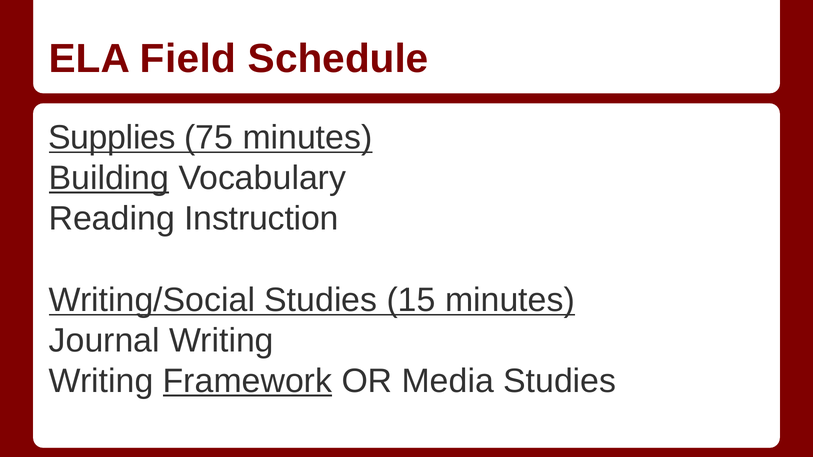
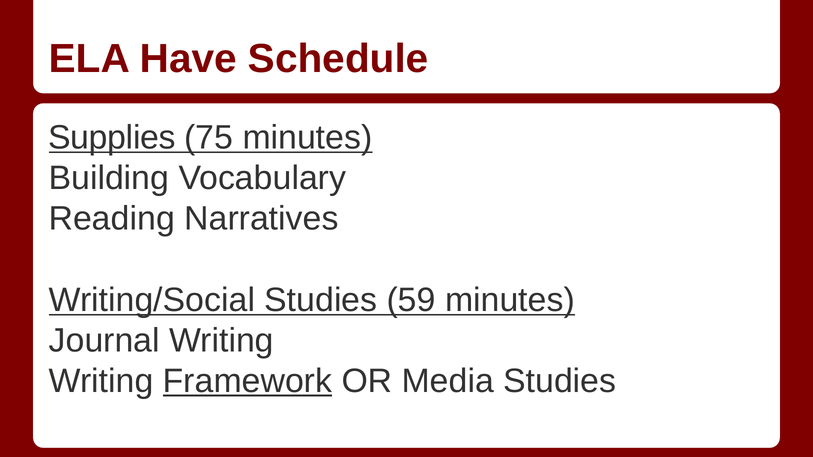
Field: Field -> Have (188, 59)
Building underline: present -> none (109, 178)
Instruction: Instruction -> Narratives (261, 219)
15: 15 -> 59 (411, 300)
